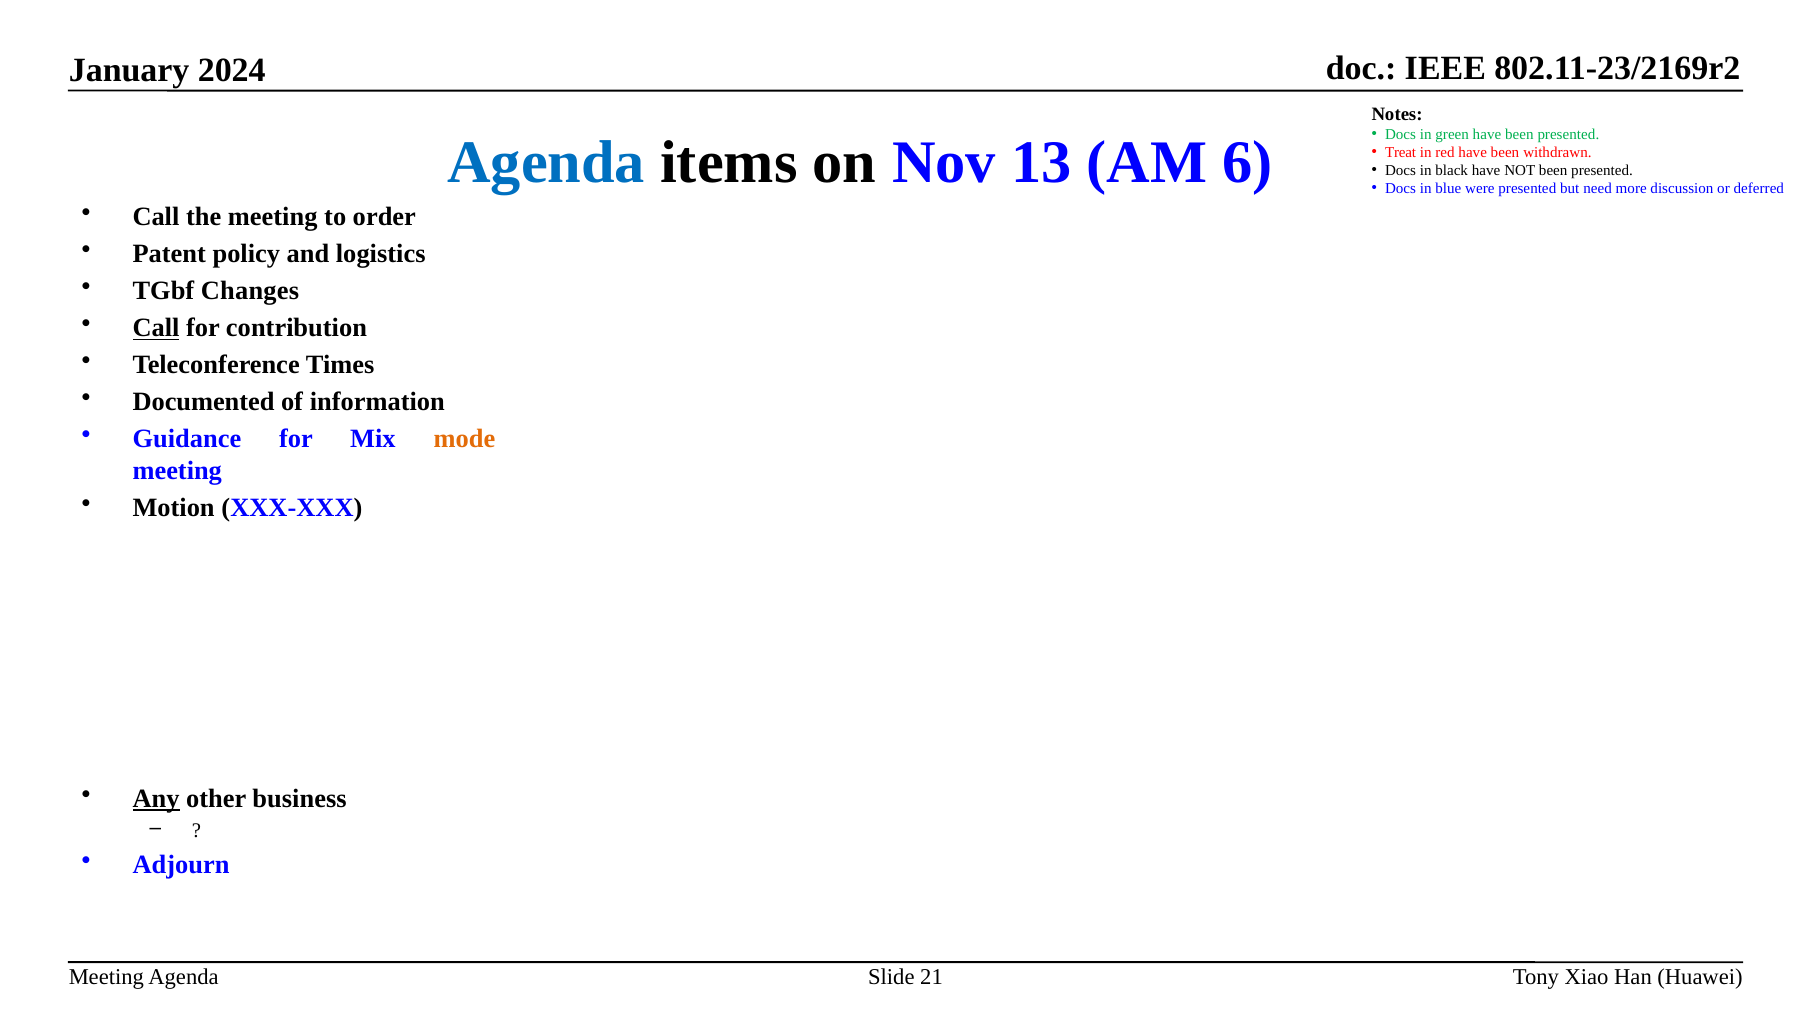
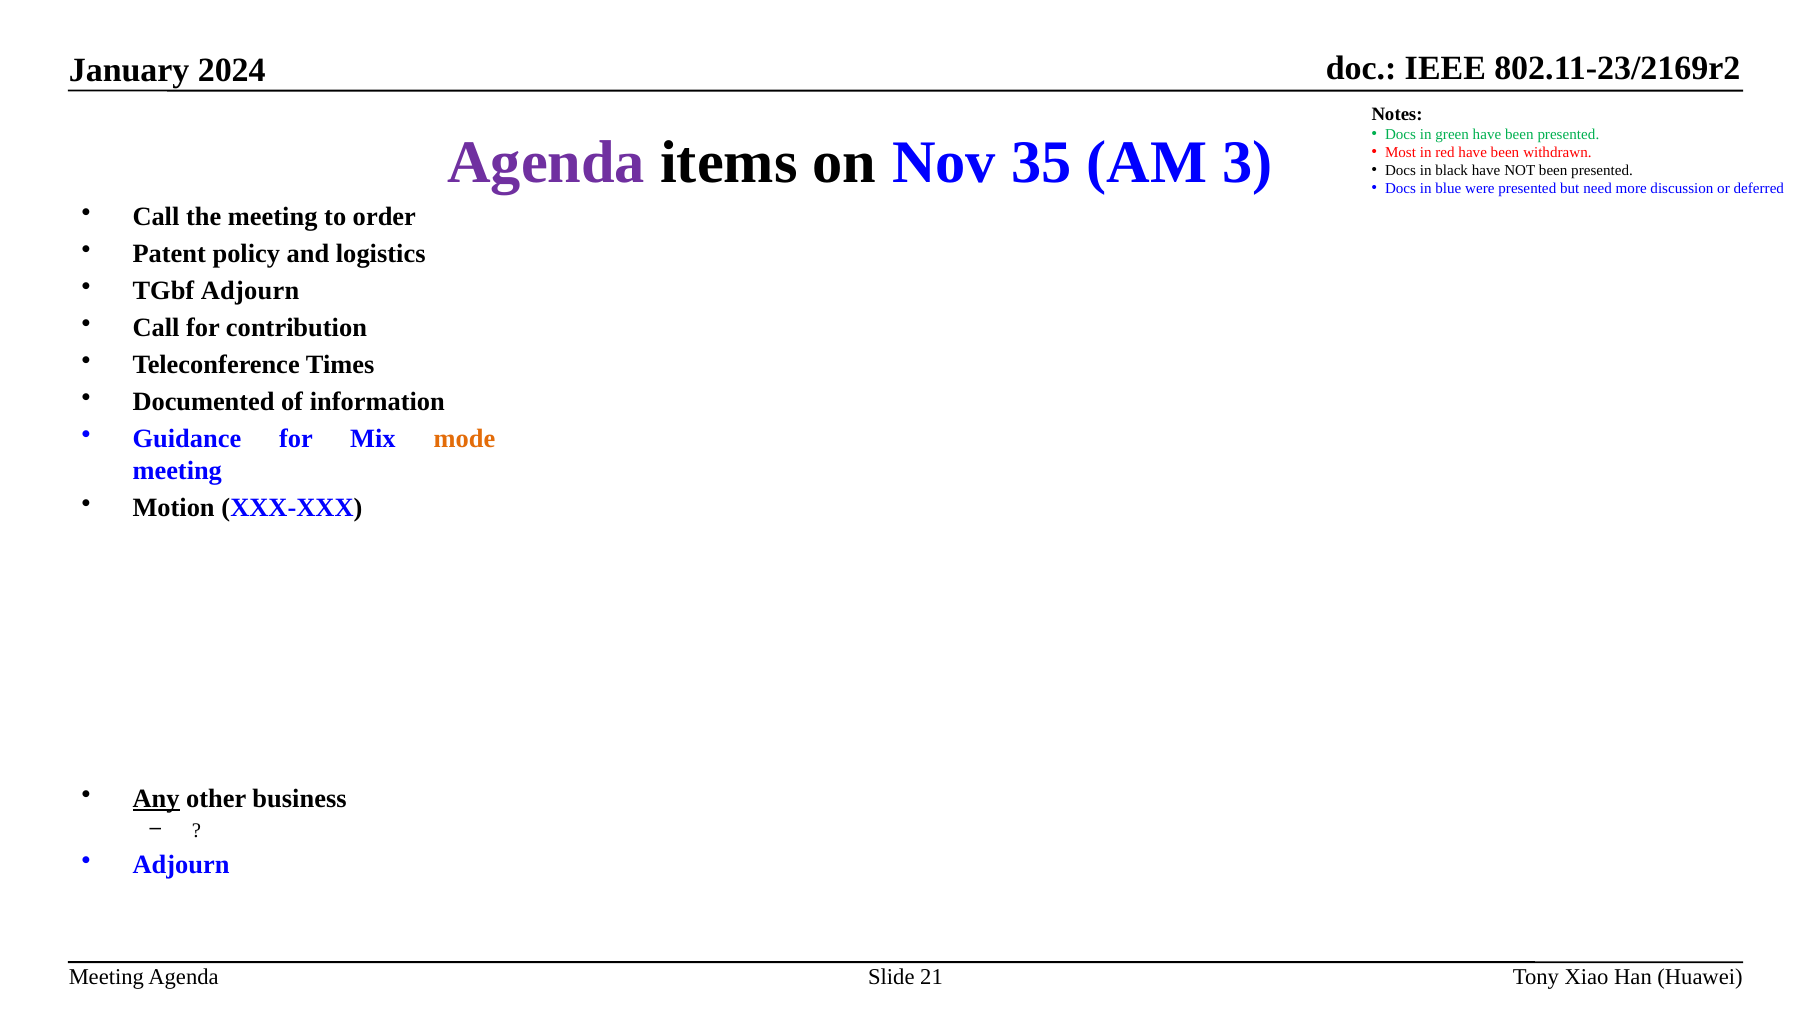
Agenda colour: blue -> purple (546, 163)
13: 13 -> 35 (1041, 163)
6: 6 -> 3 (1247, 163)
Treat: Treat -> Most (1401, 152)
TGbf Changes: Changes -> Adjourn (250, 291)
Call underline: present -> none (156, 328)
